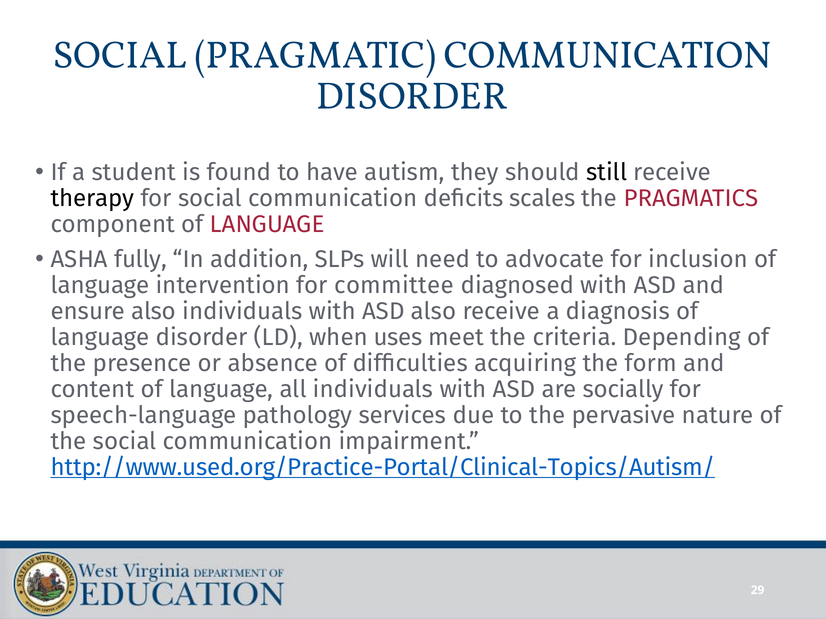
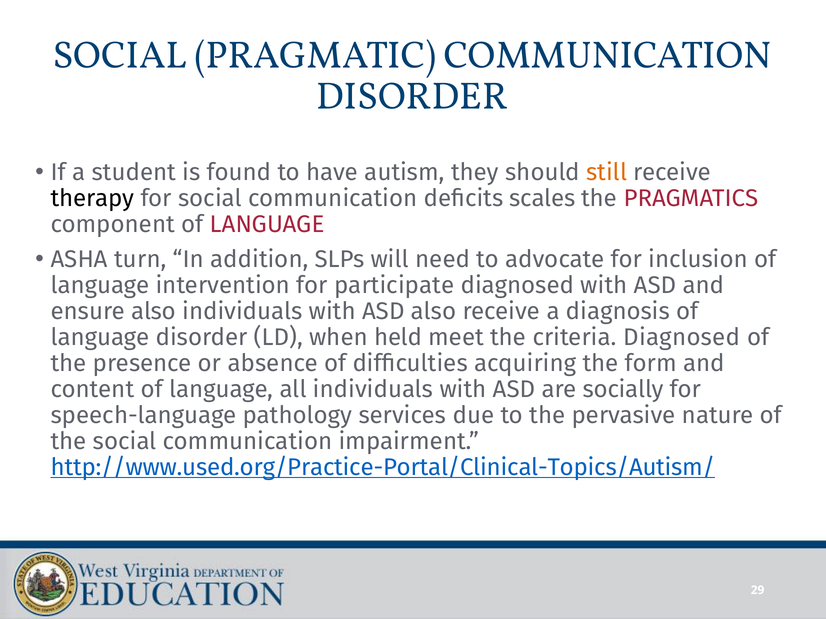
still colour: black -> orange (607, 173)
fully: fully -> turn (140, 259)
committee: committee -> participate (394, 285)
uses: uses -> held (398, 337)
criteria Depending: Depending -> Diagnosed (682, 337)
